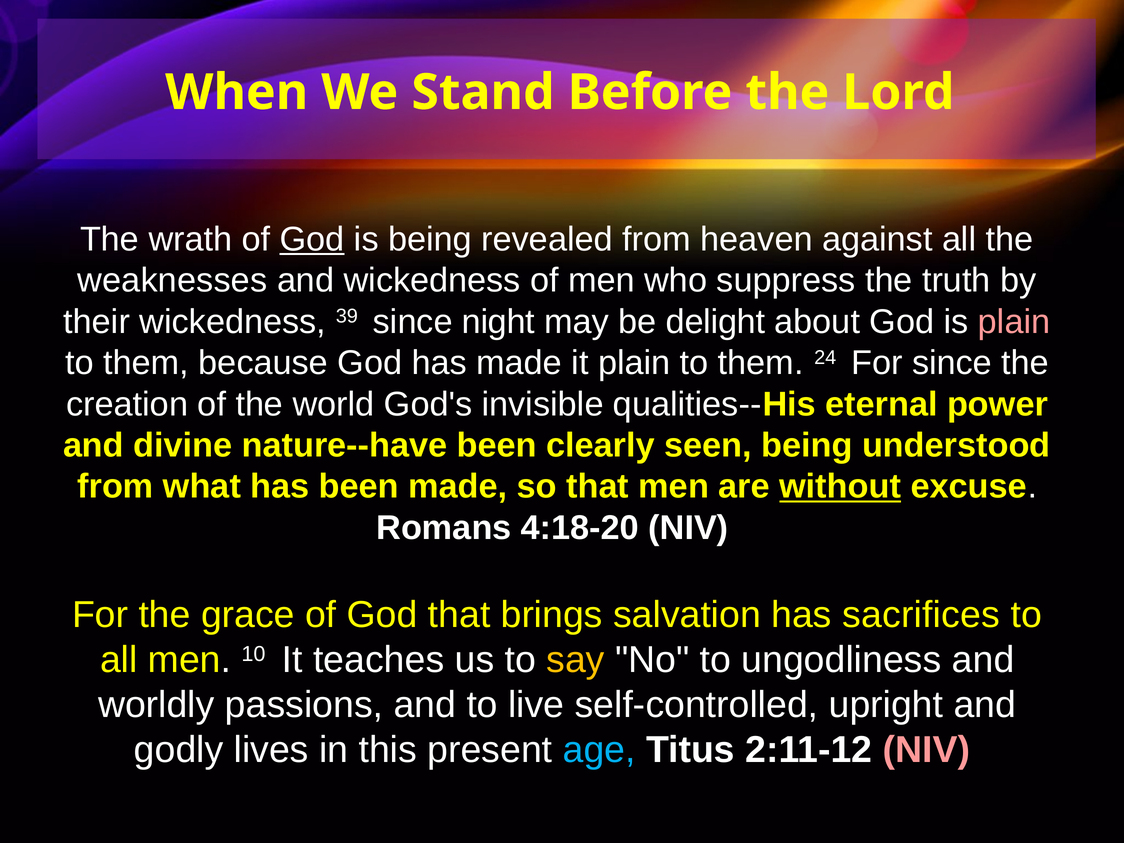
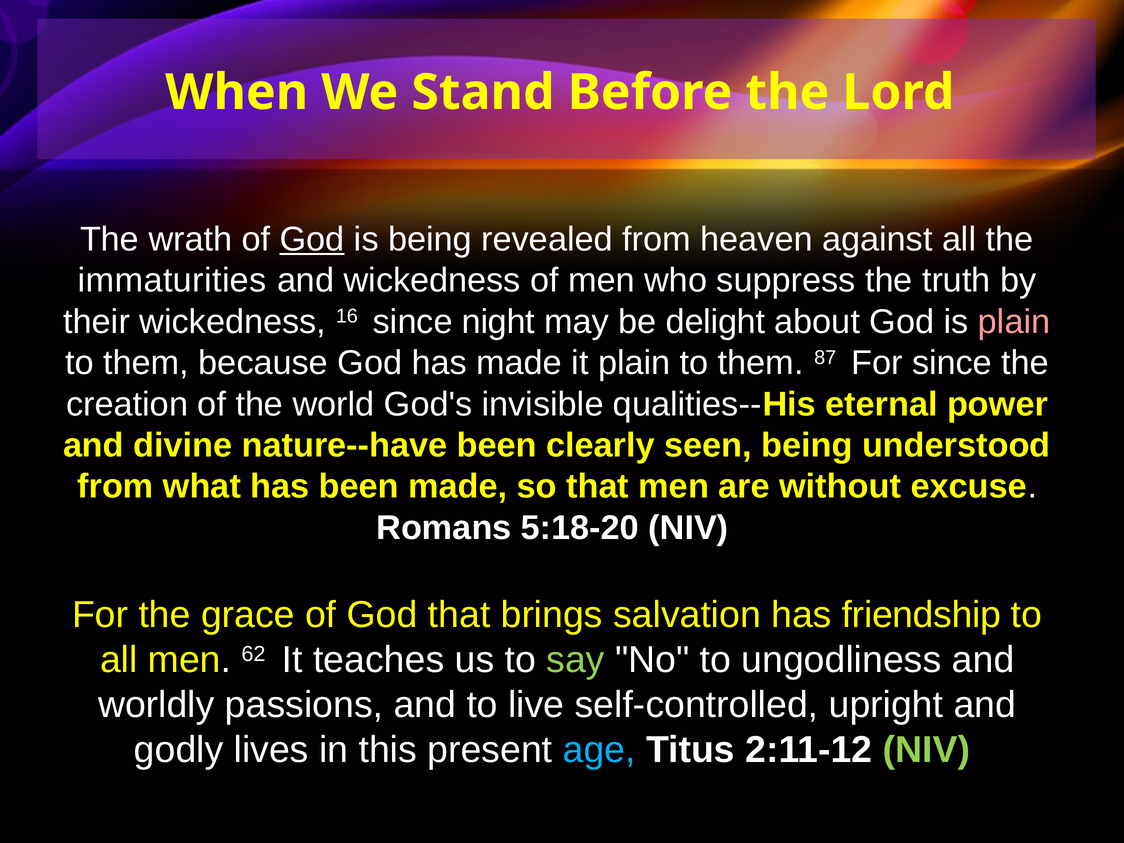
weaknesses: weaknesses -> immaturities (172, 281)
39: 39 -> 16 (347, 316)
24: 24 -> 87 (825, 357)
without underline: present -> none (840, 487)
4:18-20: 4:18-20 -> 5:18-20 (580, 528)
sacrifices: sacrifices -> friendship (921, 615)
10: 10 -> 62 (253, 654)
say colour: yellow -> light green (575, 660)
NIV colour: pink -> light green (926, 750)
